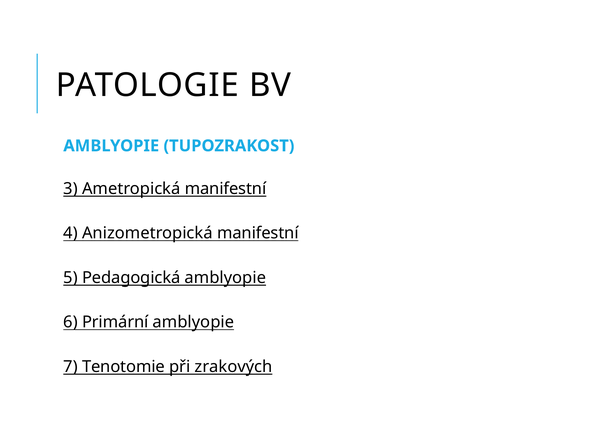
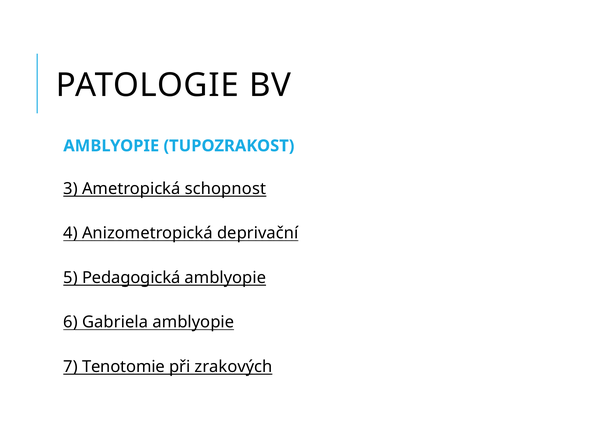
Ametropická manifestní: manifestní -> schopnost (225, 189)
Anizometropická manifestní: manifestní -> deprivační (258, 233)
Primární: Primární -> Gabriela (115, 322)
